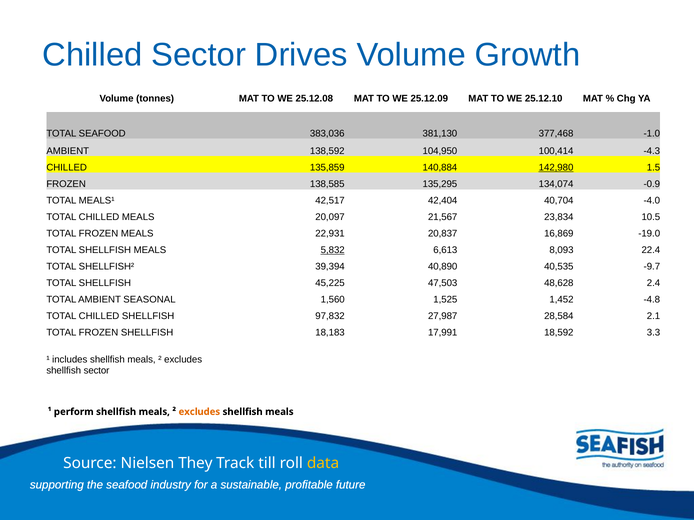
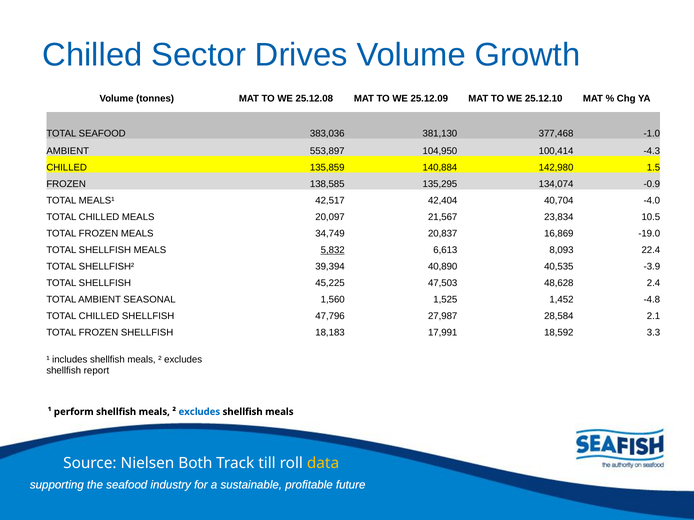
138,592: 138,592 -> 553,897 (327, 151)
142,980 underline: present -> none (556, 168)
22,931: 22,931 -> 34,749 (330, 234)
-9.7: -9.7 -> -3.9 (652, 267)
97,832: 97,832 -> 47,796 (330, 316)
shellfish sector: sector -> report (96, 371)
excludes colour: orange -> blue (199, 412)
They: They -> Both (195, 464)
